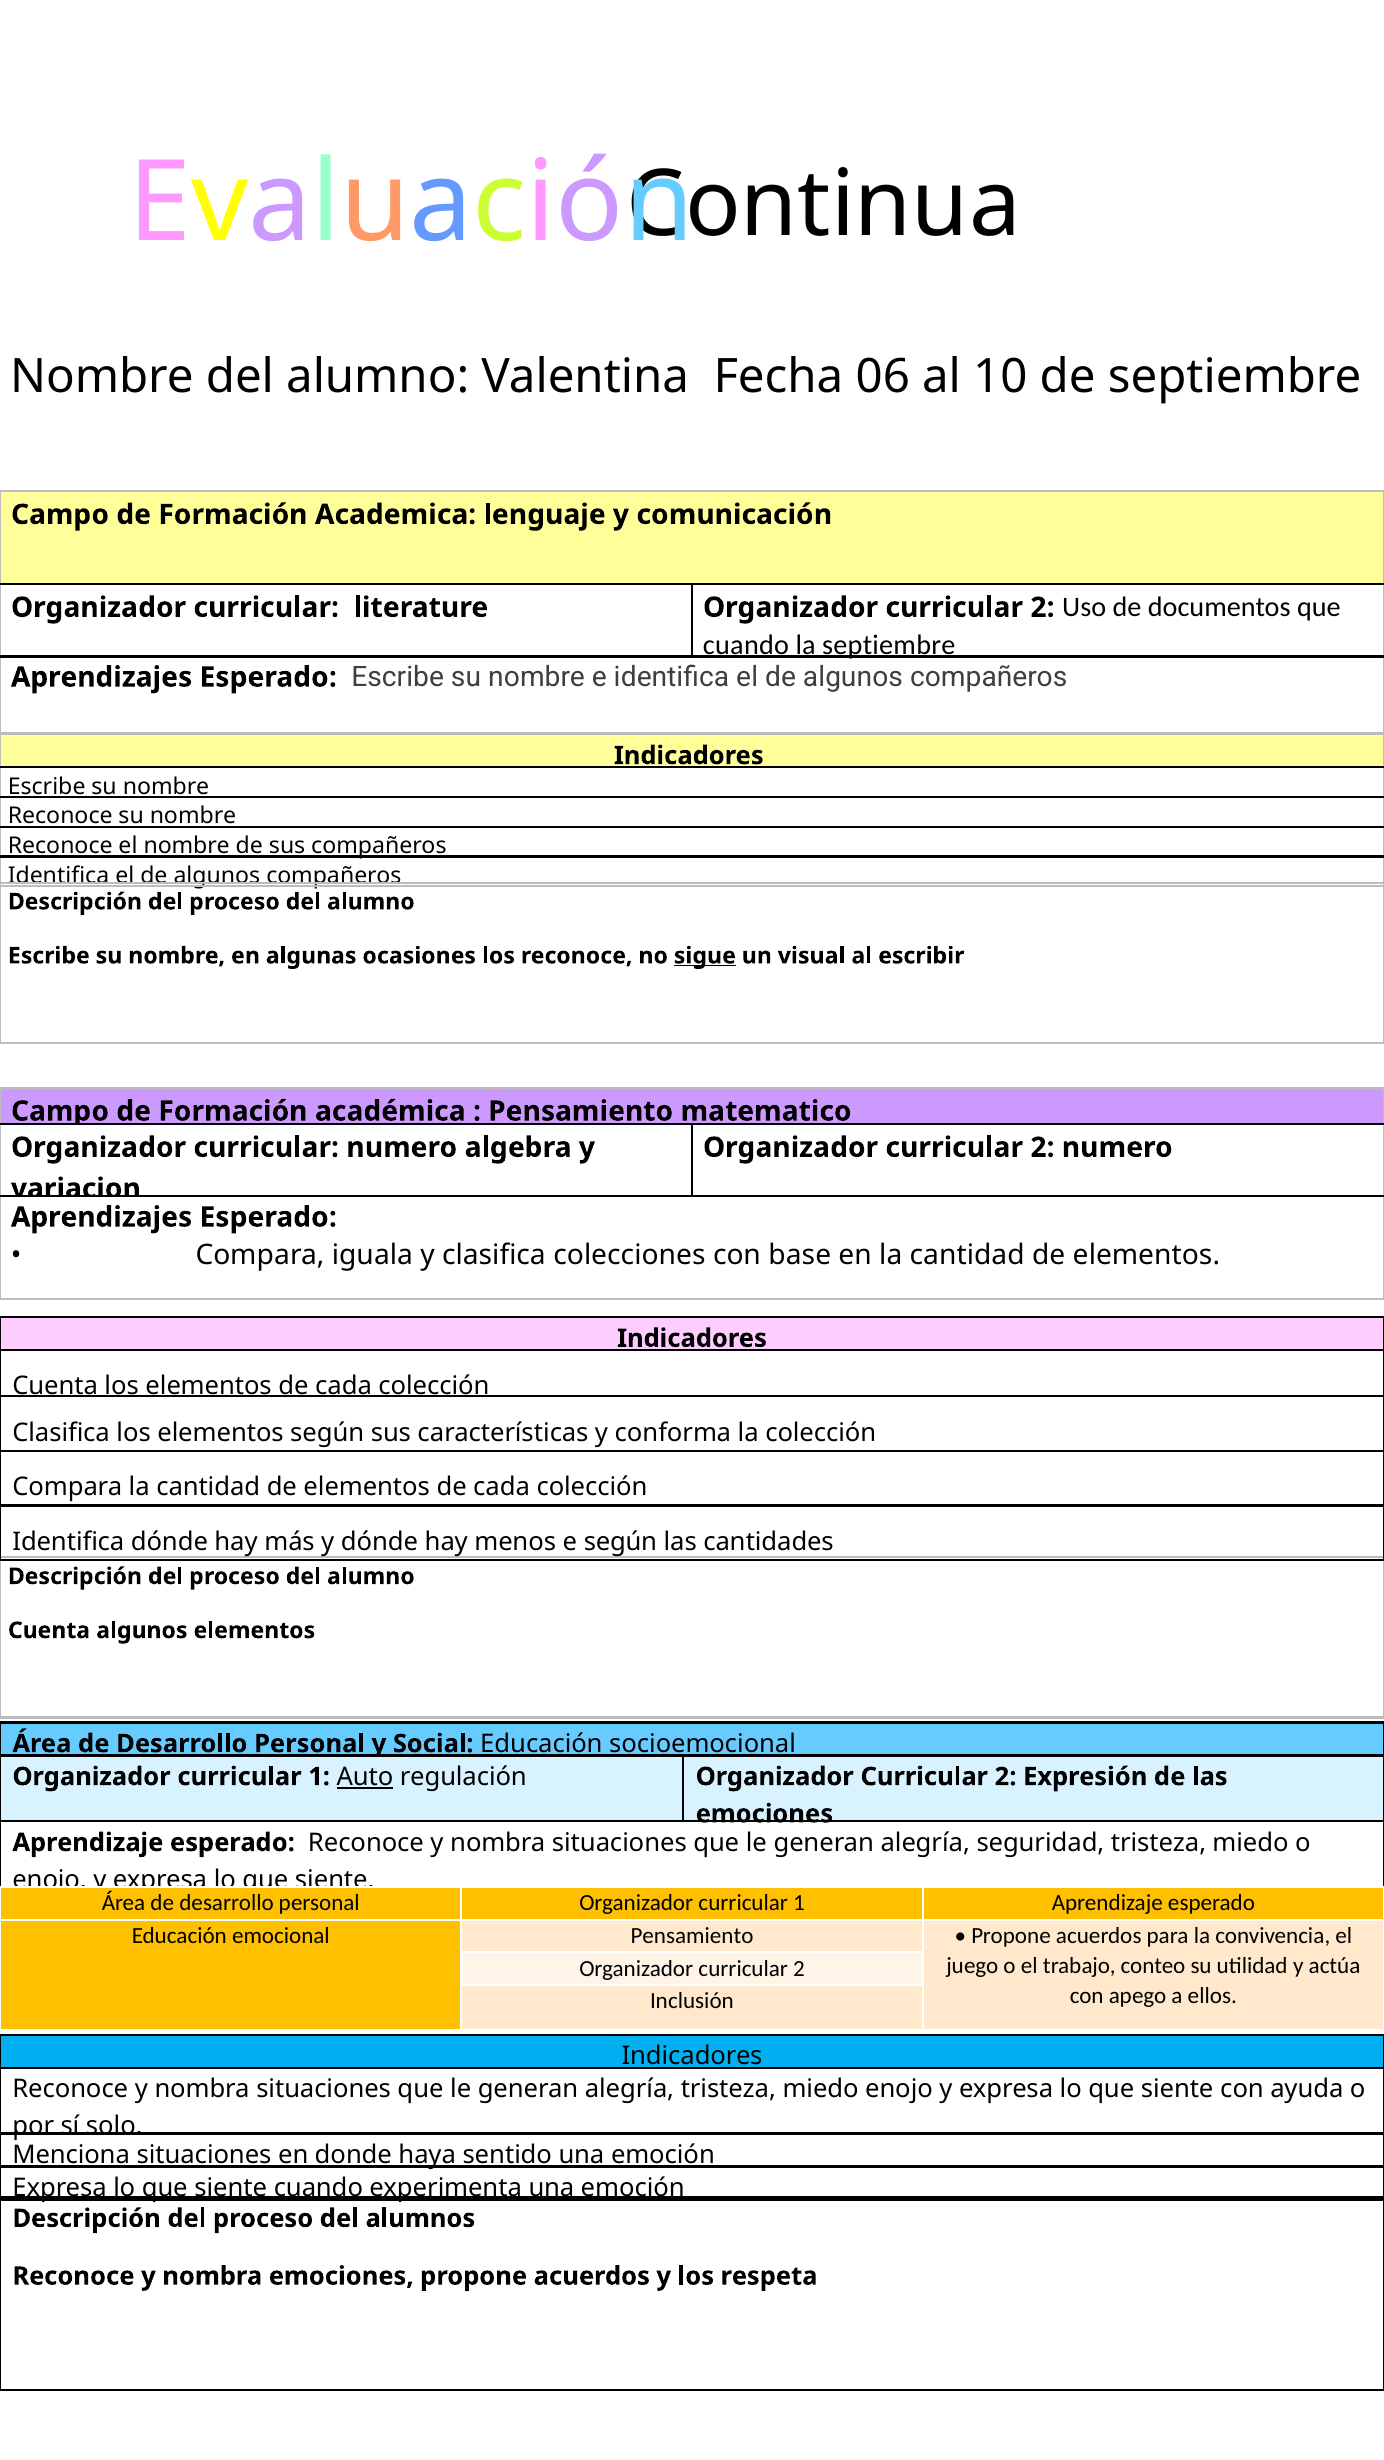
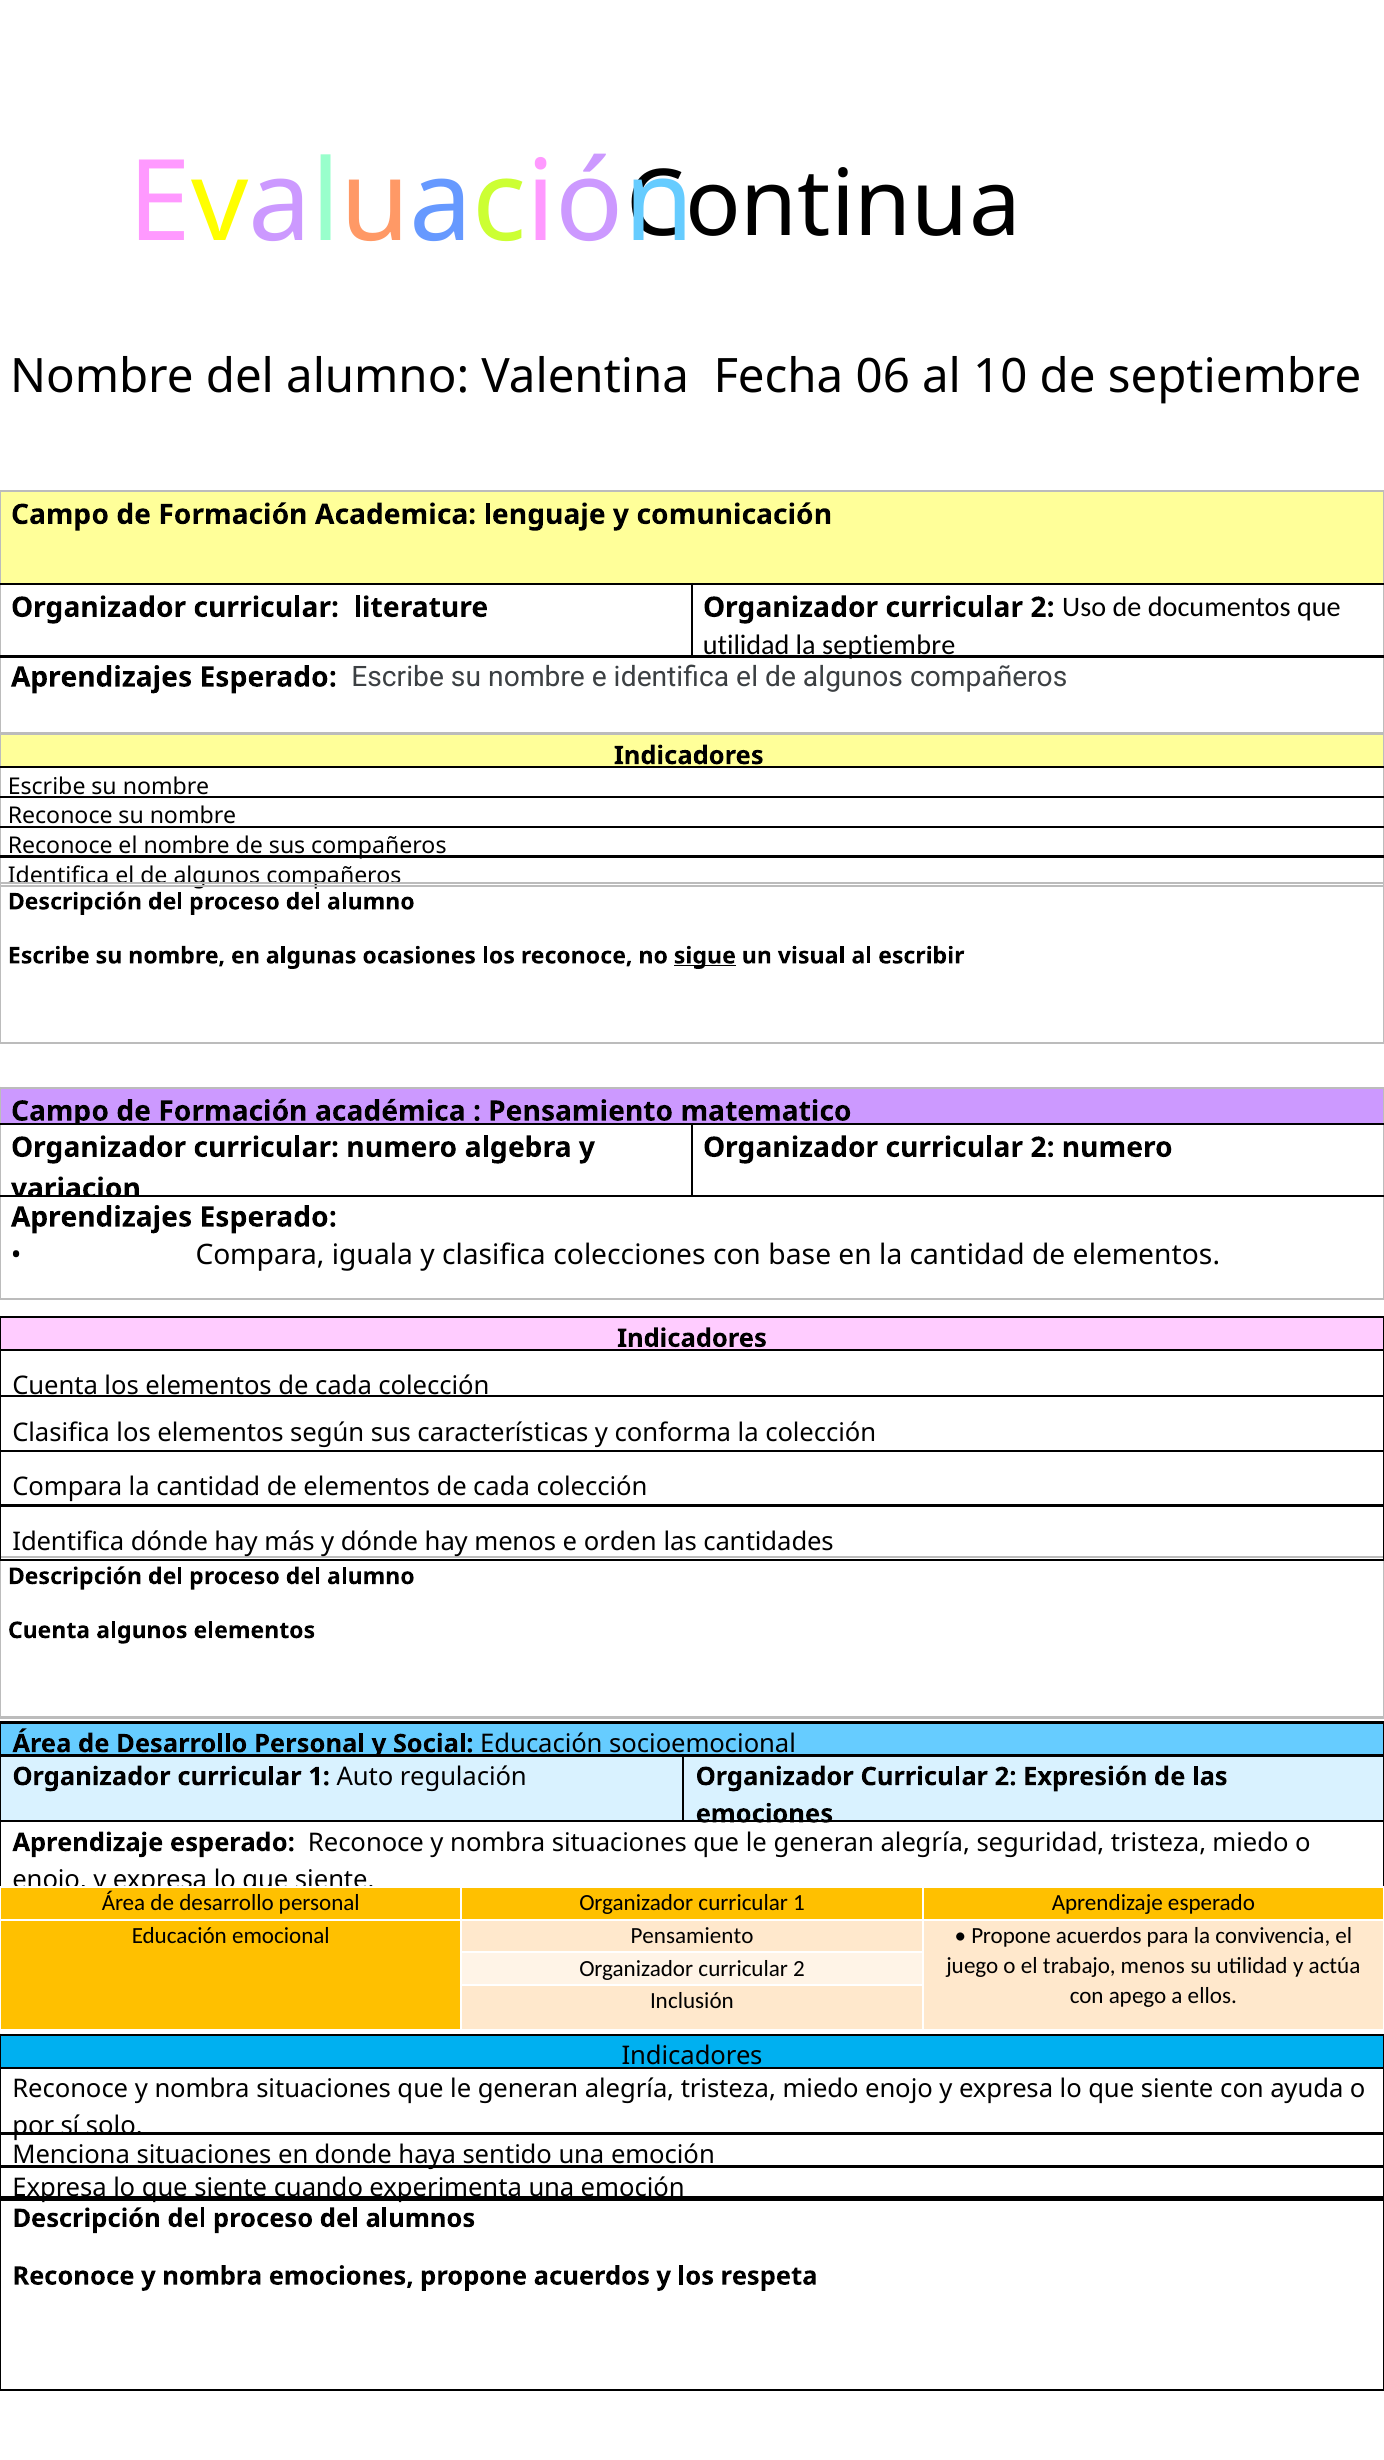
cuando: cuando -> utilidad (746, 645)
e según: según -> orden (620, 1542)
Auto underline: present -> none (365, 1777)
trabajo conteo: conteo -> menos (1153, 1966)
